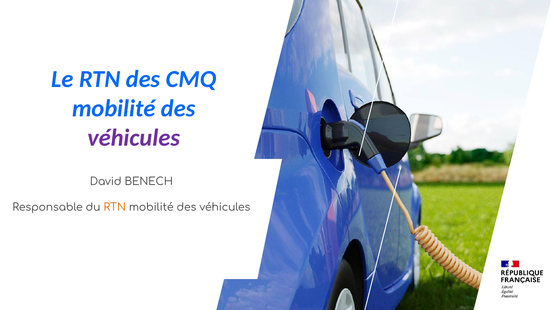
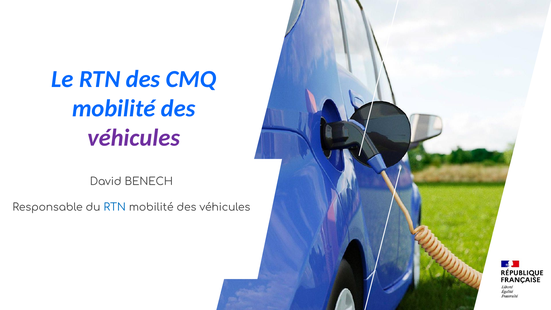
RTN colour: orange -> blue (115, 207)
